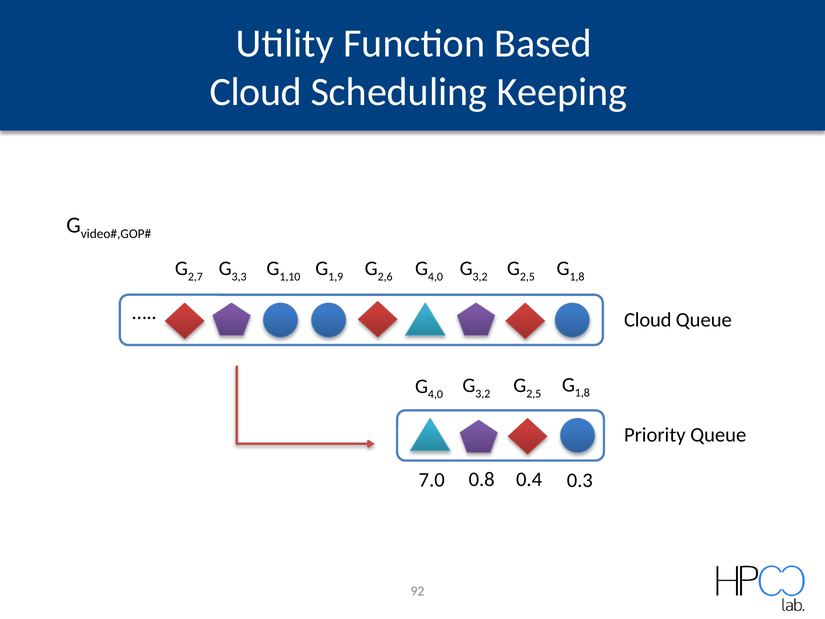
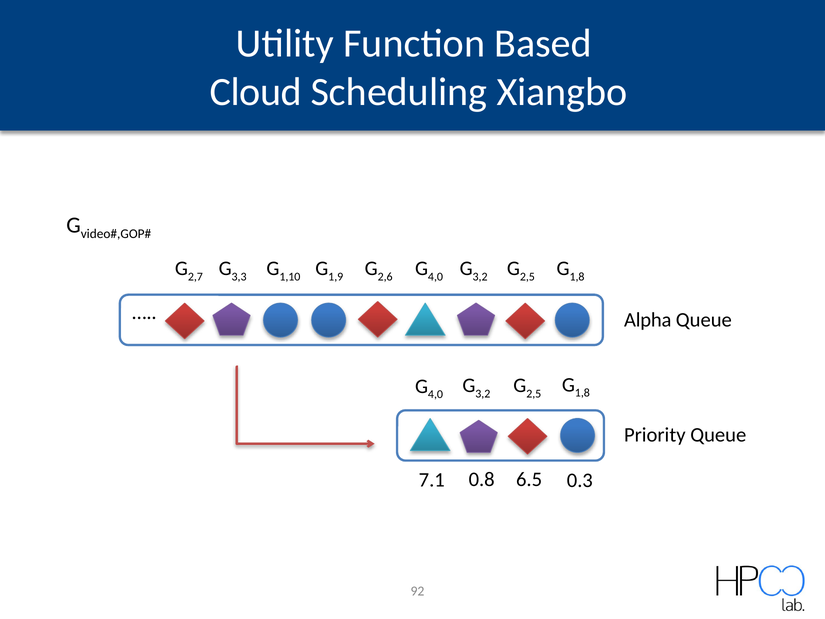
Keeping: Keeping -> Xiangbo (562, 92)
Cloud: Cloud -> Alpha (648, 320)
0.4: 0.4 -> 6.5 (529, 479)
7.0: 7.0 -> 7.1 (432, 480)
